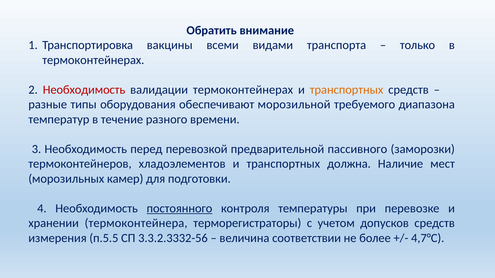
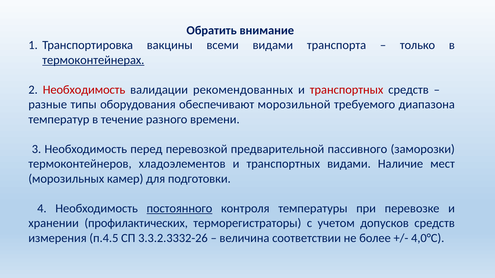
термоконтейнерах underline: none -> present (93, 60)
валидации термоконтейнерах: термоконтейнерах -> рекомендованных (243, 90)
транспортных colour: orange -> red (347, 90)
транспортных должна: должна -> видами (349, 164)
термоконтейнера: термоконтейнера -> профилактических (136, 223)
п.5.5: п.5.5 -> п.4.5 (104, 238)
3.3.2.3332-56: 3.3.2.3332-56 -> 3.3.2.3332-26 (173, 238)
4,7°С: 4,7°С -> 4,0°С (428, 238)
